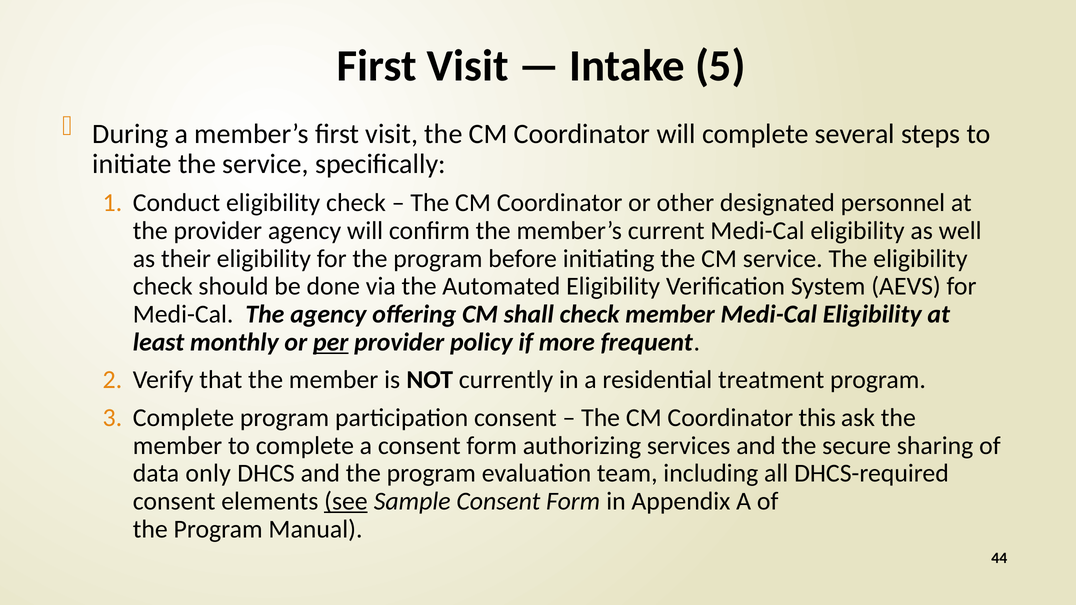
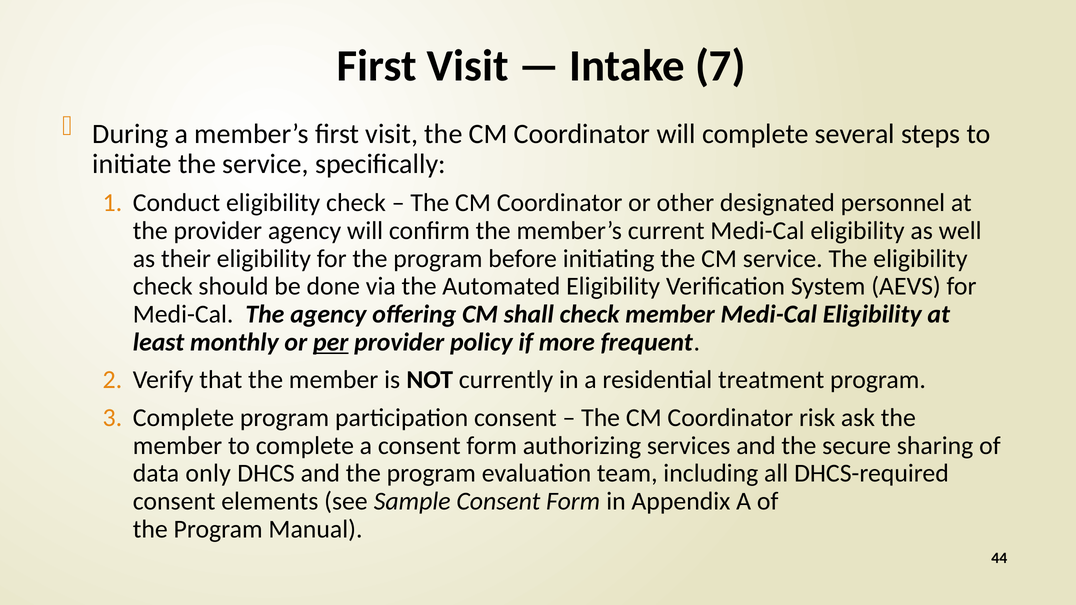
5: 5 -> 7 (720, 66)
this: this -> risk (817, 418)
see underline: present -> none (346, 502)
